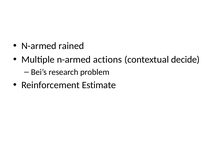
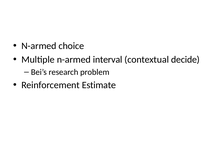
rained: rained -> choice (71, 46)
actions: actions -> interval (108, 60)
